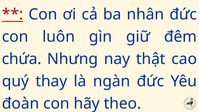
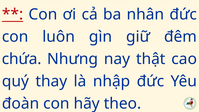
ngàn: ngàn -> nhập (112, 81)
